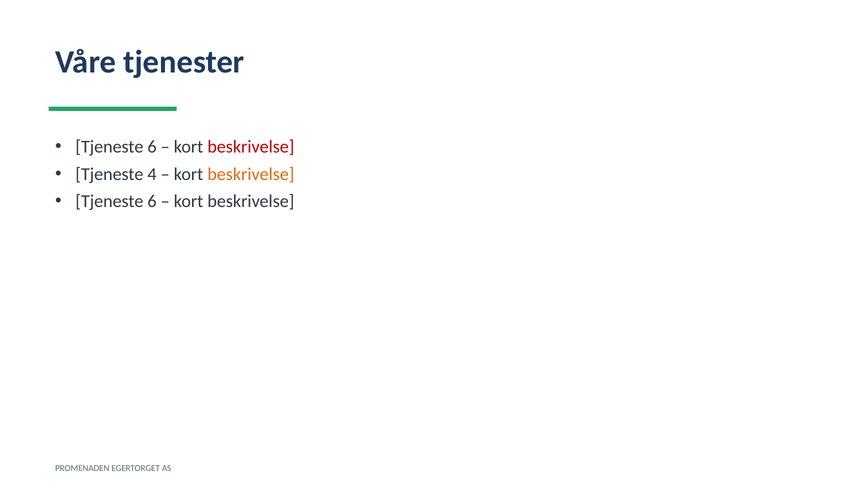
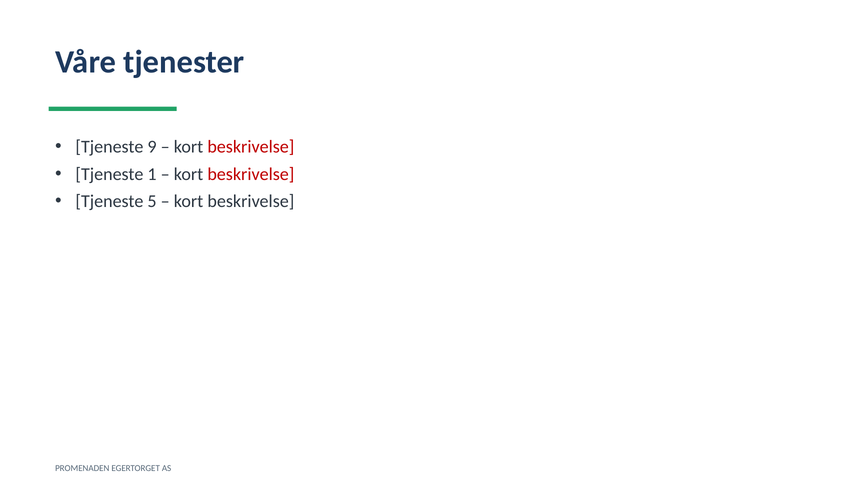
6: 6 -> 9 (152, 147)
4: 4 -> 1 (152, 174)
beskrivelse colour: orange -> red (251, 174)
6: 6 -> 5 (152, 201)
